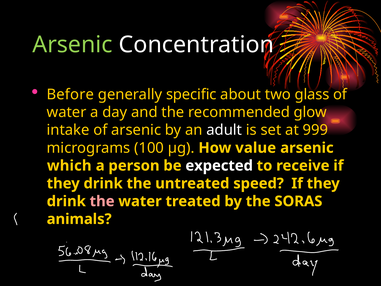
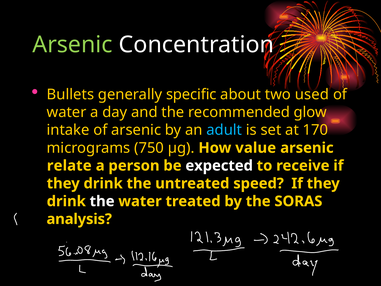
Before: Before -> Bullets (70, 94)
glass: glass -> used (312, 94)
adult colour: white -> light blue (224, 130)
999: 999 -> 170 (315, 130)
100: 100 -> 750 (149, 148)
which: which -> relate (69, 166)
the colour: pink -> white (102, 201)
animals: animals -> analysis (79, 219)
